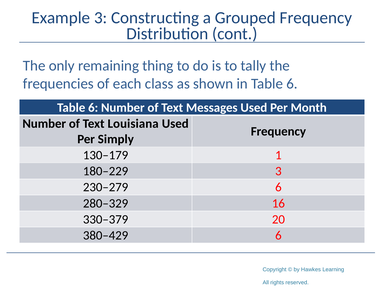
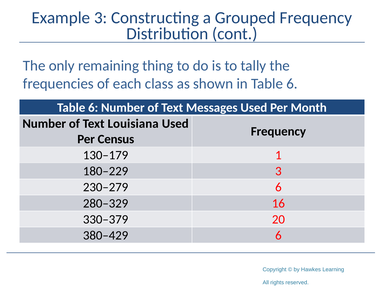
Simply: Simply -> Census (116, 139)
